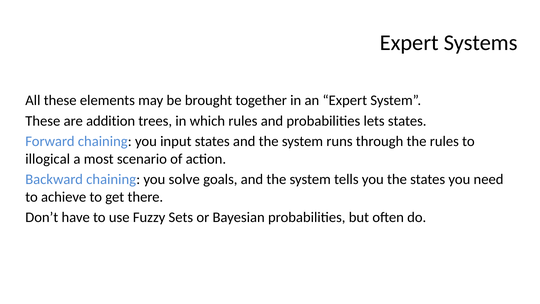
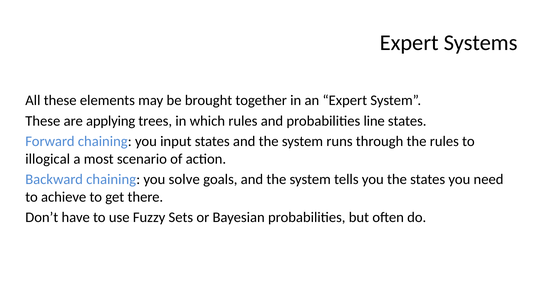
addition: addition -> applying (111, 121)
lets: lets -> line (374, 121)
